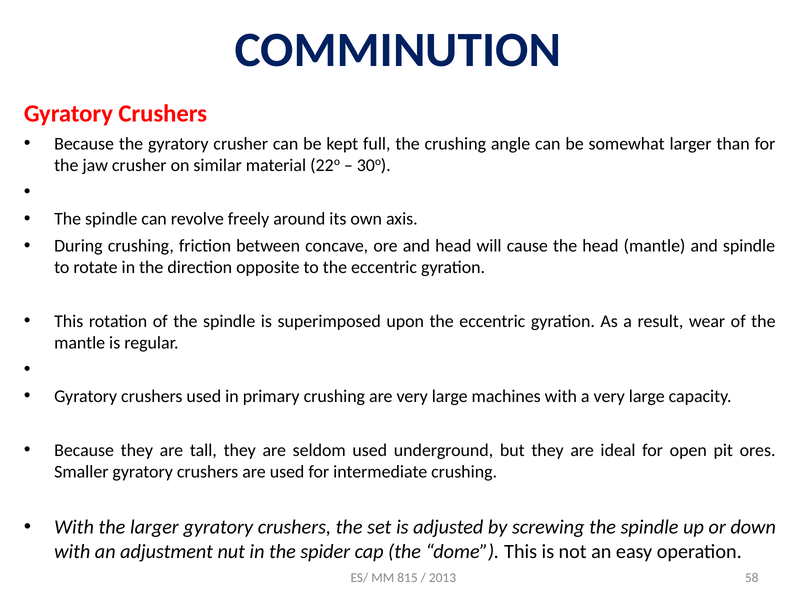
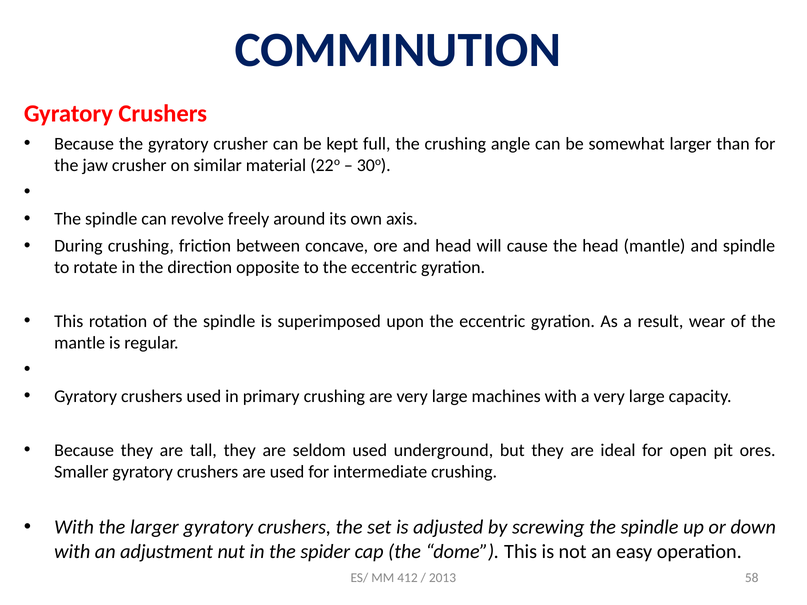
815: 815 -> 412 (407, 578)
